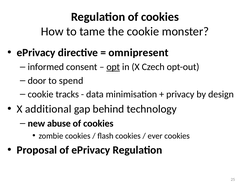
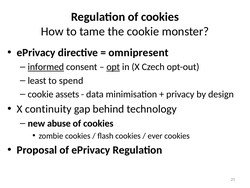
informed underline: none -> present (46, 67)
door: door -> least (37, 80)
tracks: tracks -> assets (67, 94)
additional: additional -> continuity (48, 109)
